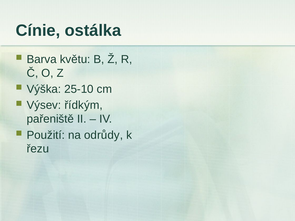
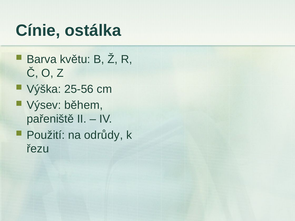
25-10: 25-10 -> 25-56 (79, 89)
řídkým: řídkým -> během (84, 105)
